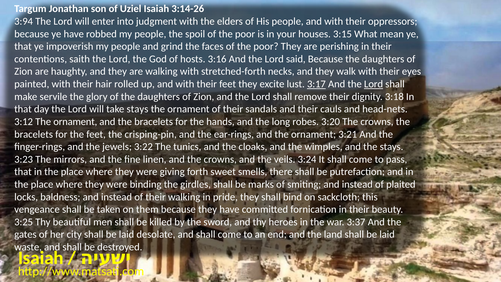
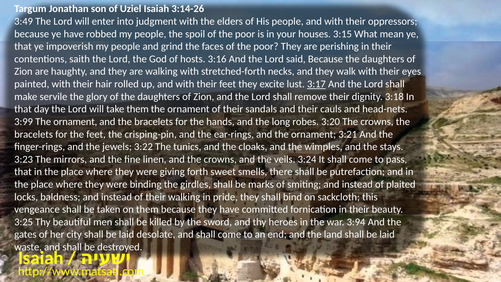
3:94: 3:94 -> 3:49 (24, 21)
Lord underline: present -> none (374, 84)
take stays: stays -> them (138, 109)
3:12: 3:12 -> 3:99 (24, 122)
3:37: 3:37 -> 3:94 (356, 222)
